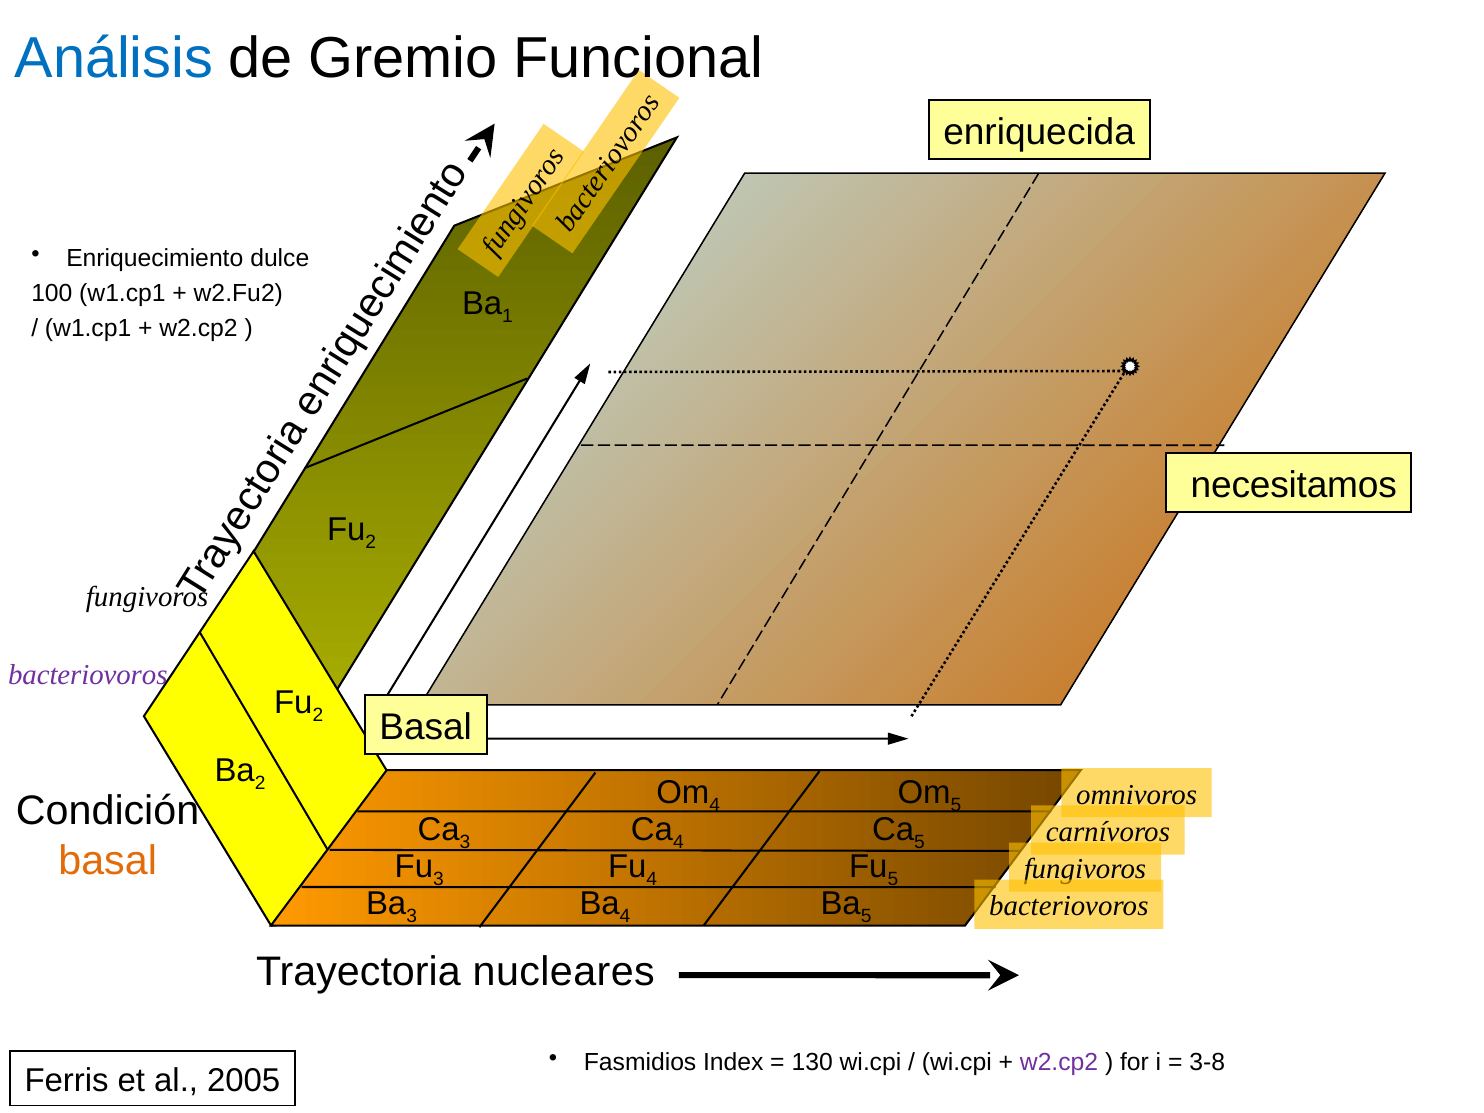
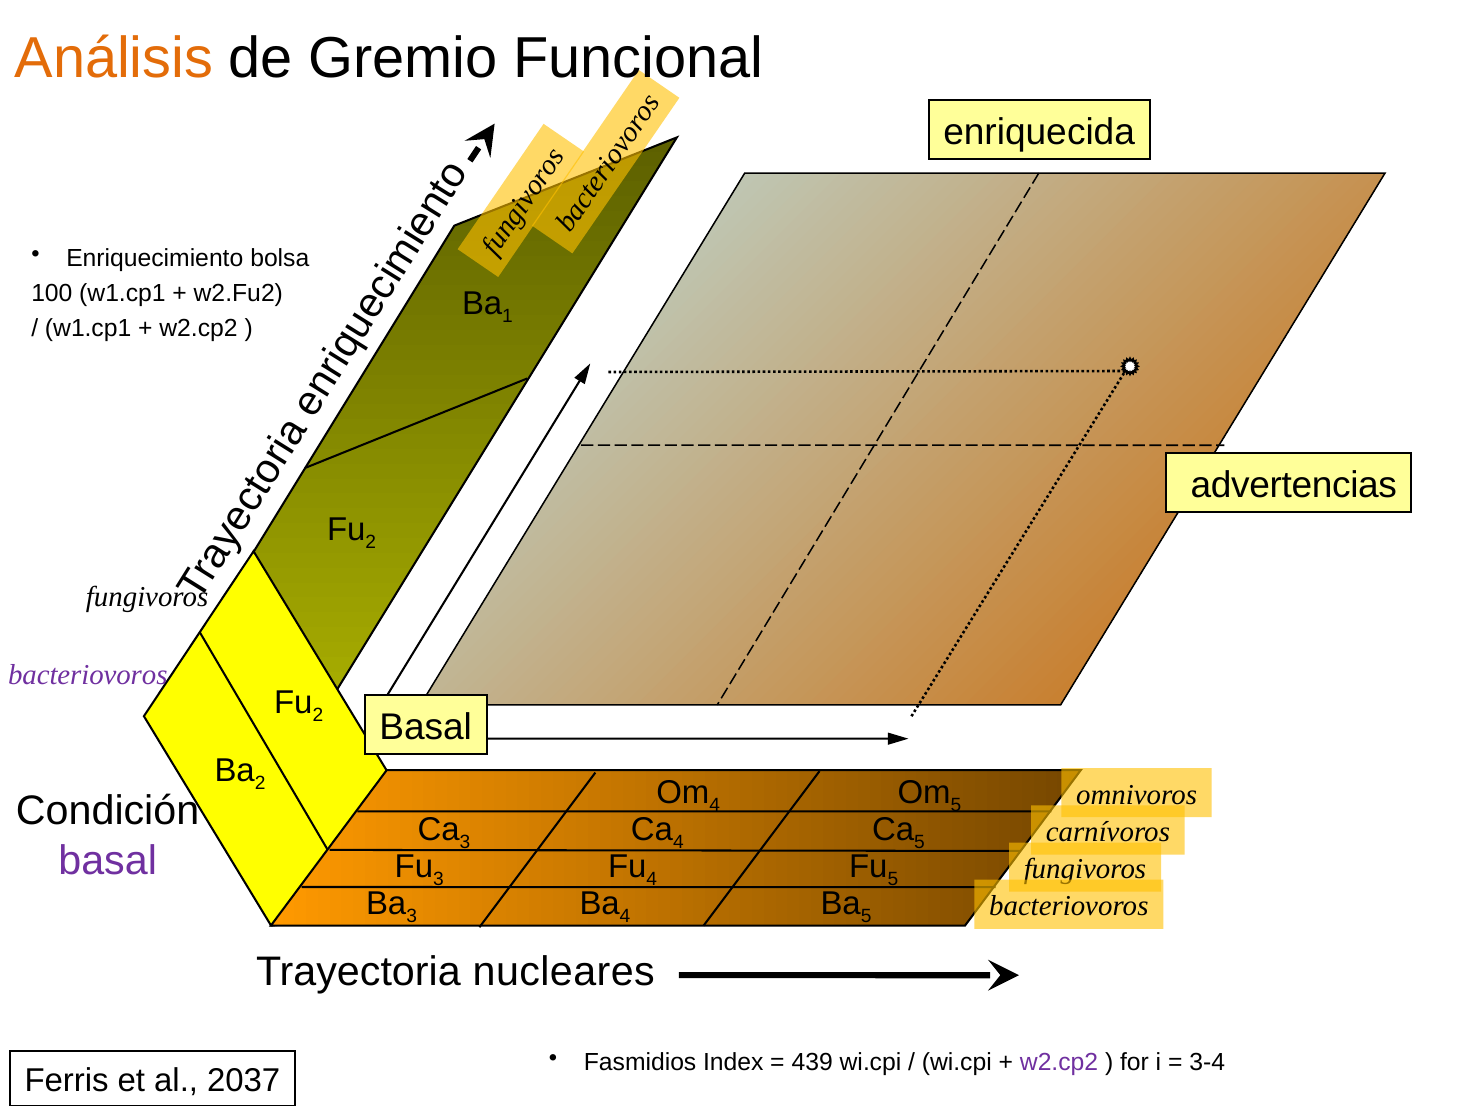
Análisis colour: blue -> orange (114, 59)
dulce: dulce -> bolsa (280, 259)
necesitamos: necesitamos -> advertencias (1294, 485)
basal colour: orange -> purple (108, 860)
130: 130 -> 439 (812, 1063)
3-8: 3-8 -> 3-4 (1207, 1063)
2005: 2005 -> 2037 (244, 1081)
